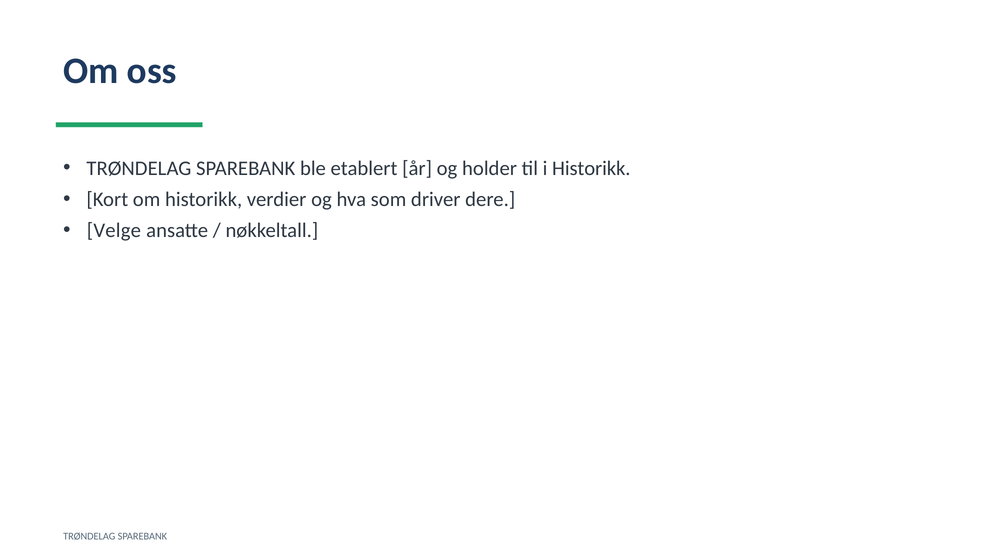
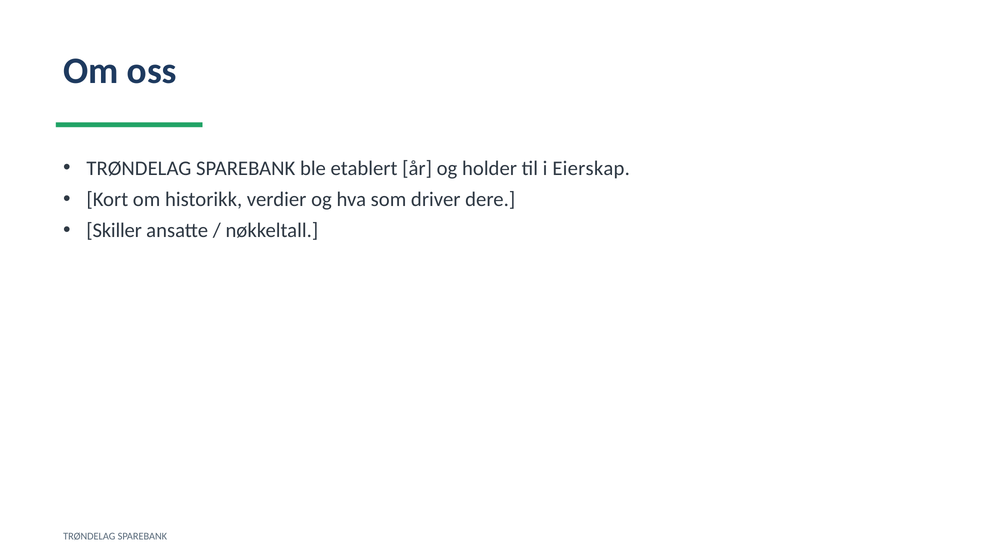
i Historikk: Historikk -> Eierskap (591, 168)
Velge: Velge -> Skiller (114, 230)
